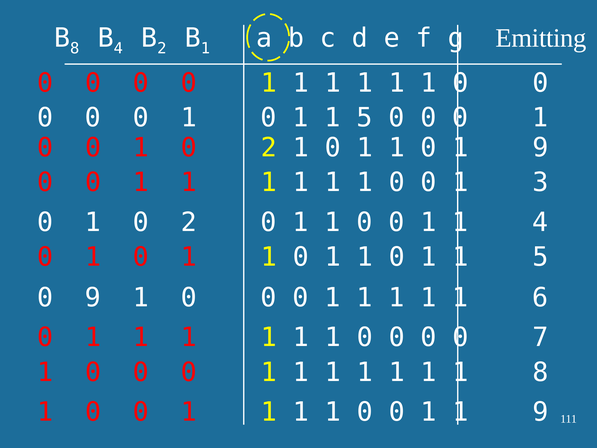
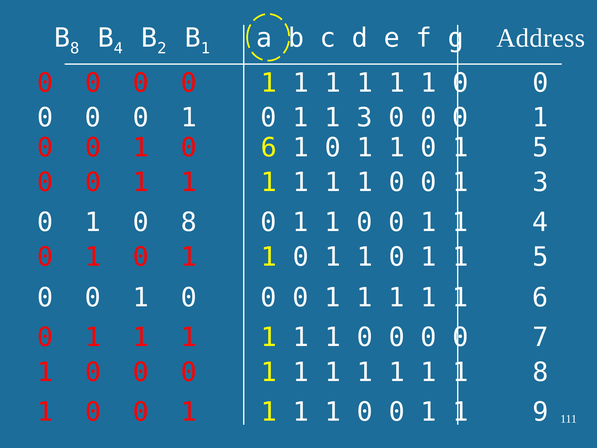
Emitting: Emitting -> Address (541, 38)
5: 5 -> 3 (364, 118)
2: 2 -> 6 (269, 148)
0 1 9: 9 -> 5 (540, 148)
2: 2 -> 8 (189, 222)
9: 9 -> 0 (93, 298)
